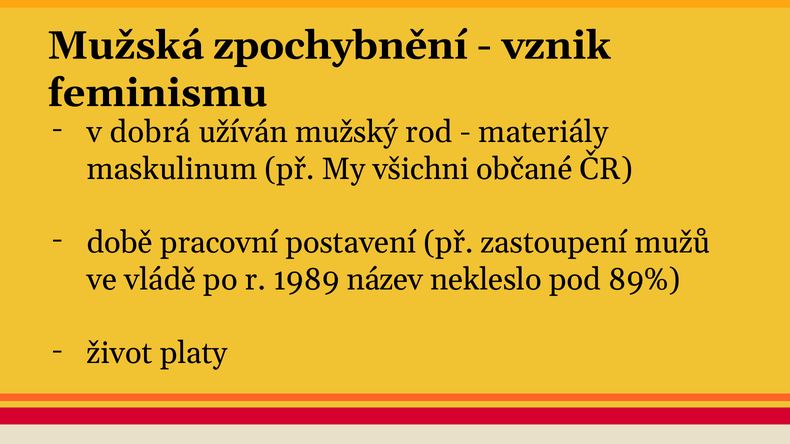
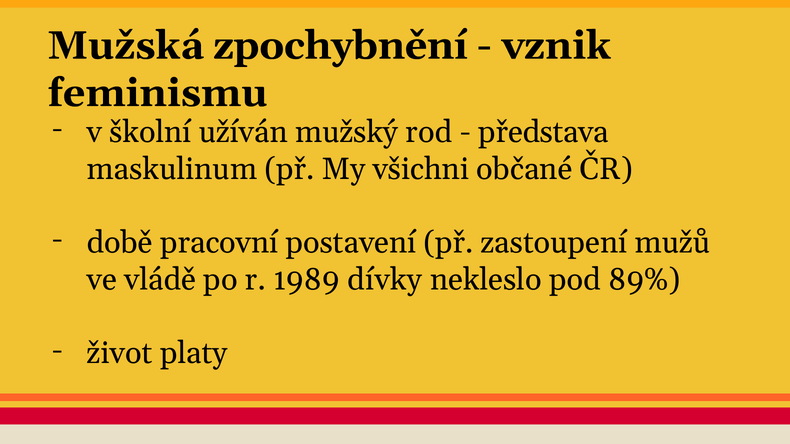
dobrá: dobrá -> školní (150, 132)
materiály: materiály -> představa (544, 132)
název: název -> dívky (385, 280)
